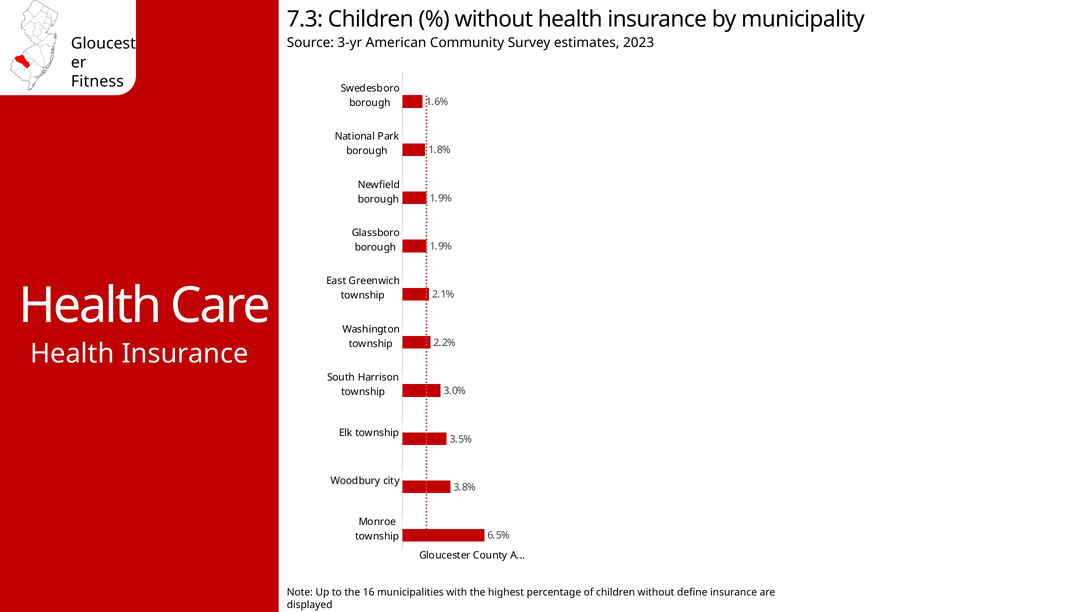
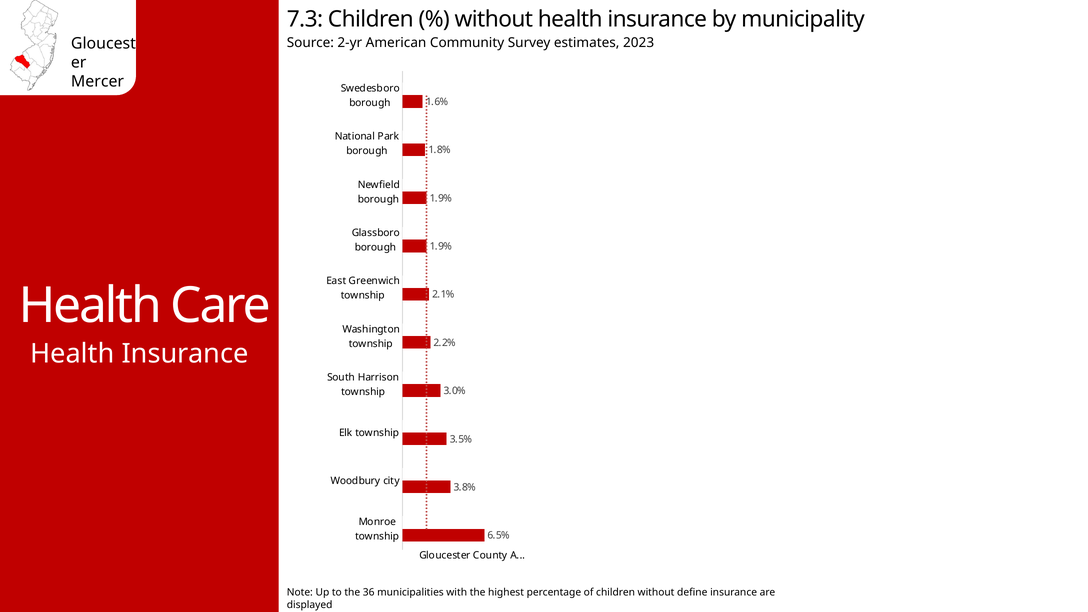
3-yr: 3-yr -> 2-yr (350, 43)
Fitness: Fitness -> Mercer (98, 82)
16: 16 -> 36 (369, 592)
